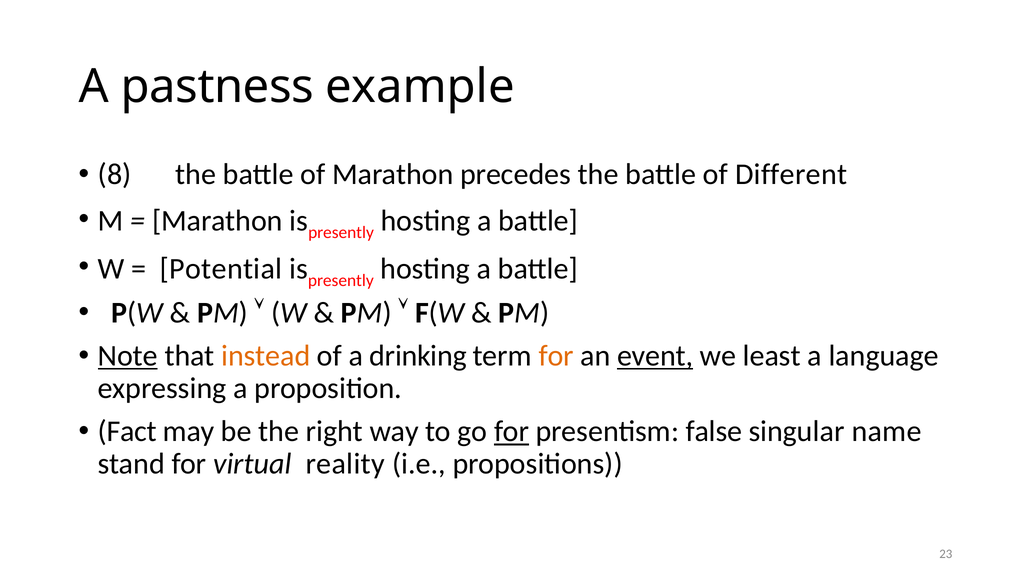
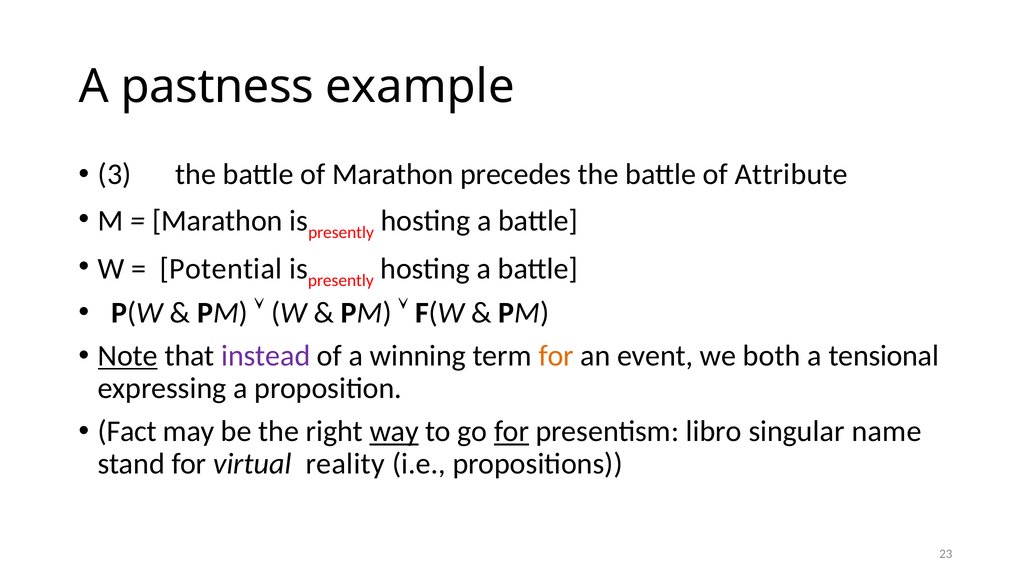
8: 8 -> 3 (115, 174)
Different: Different -> Attribute (791, 174)
instead colour: orange -> purple (266, 356)
drinking: drinking -> winning (418, 356)
event underline: present -> none (655, 356)
least: least -> both (772, 356)
language: language -> tensional (884, 356)
way underline: none -> present (394, 431)
false: false -> libro (714, 431)
